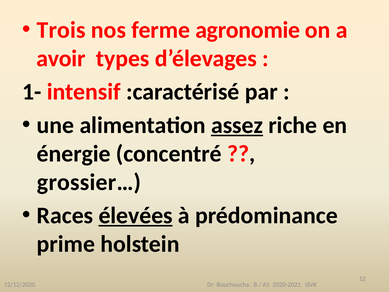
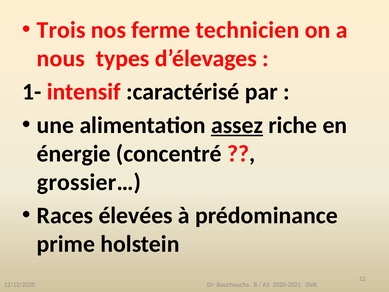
agronomie: agronomie -> technicien (247, 30)
avoir: avoir -> nous (61, 59)
élevées underline: present -> none (136, 215)
